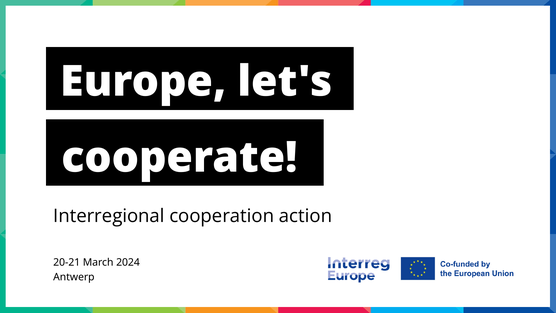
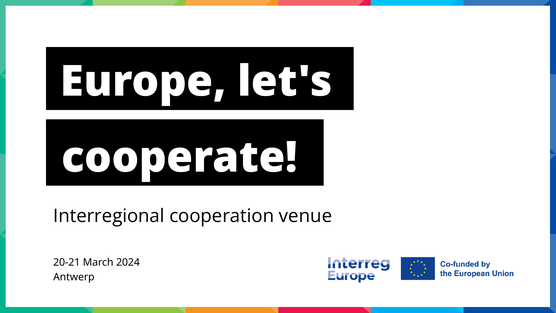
action: action -> venue (306, 216)
